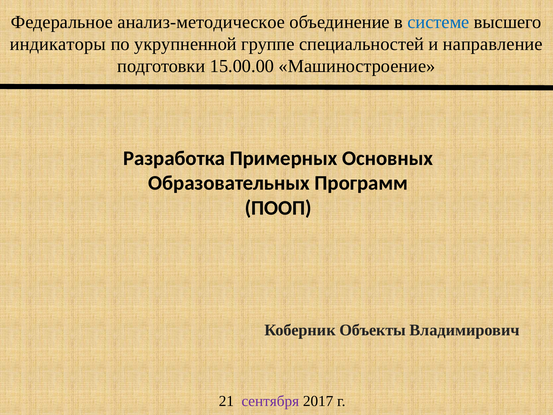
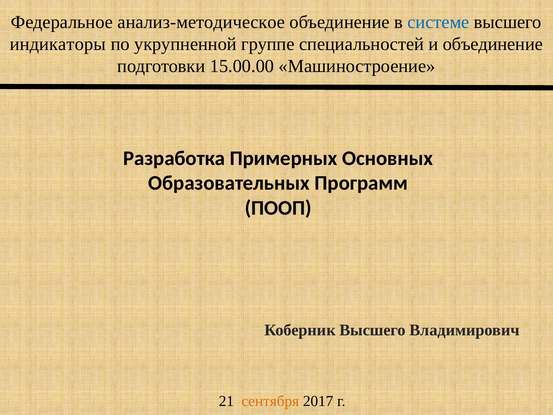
и направление: направление -> объединение (493, 44)
Коберник Объекты: Объекты -> Высшего (373, 330)
сентября colour: purple -> orange (270, 401)
